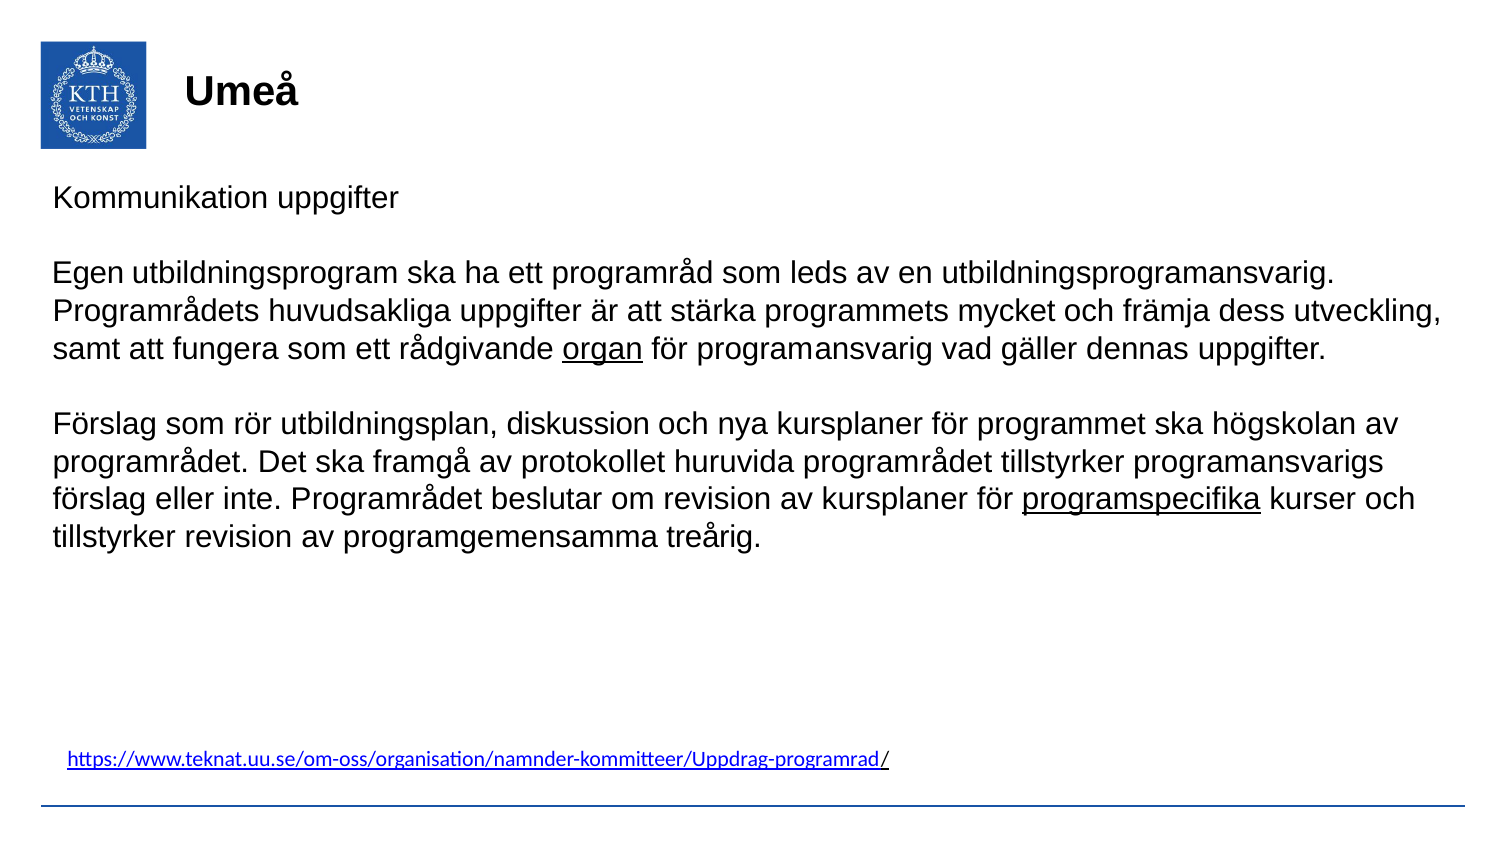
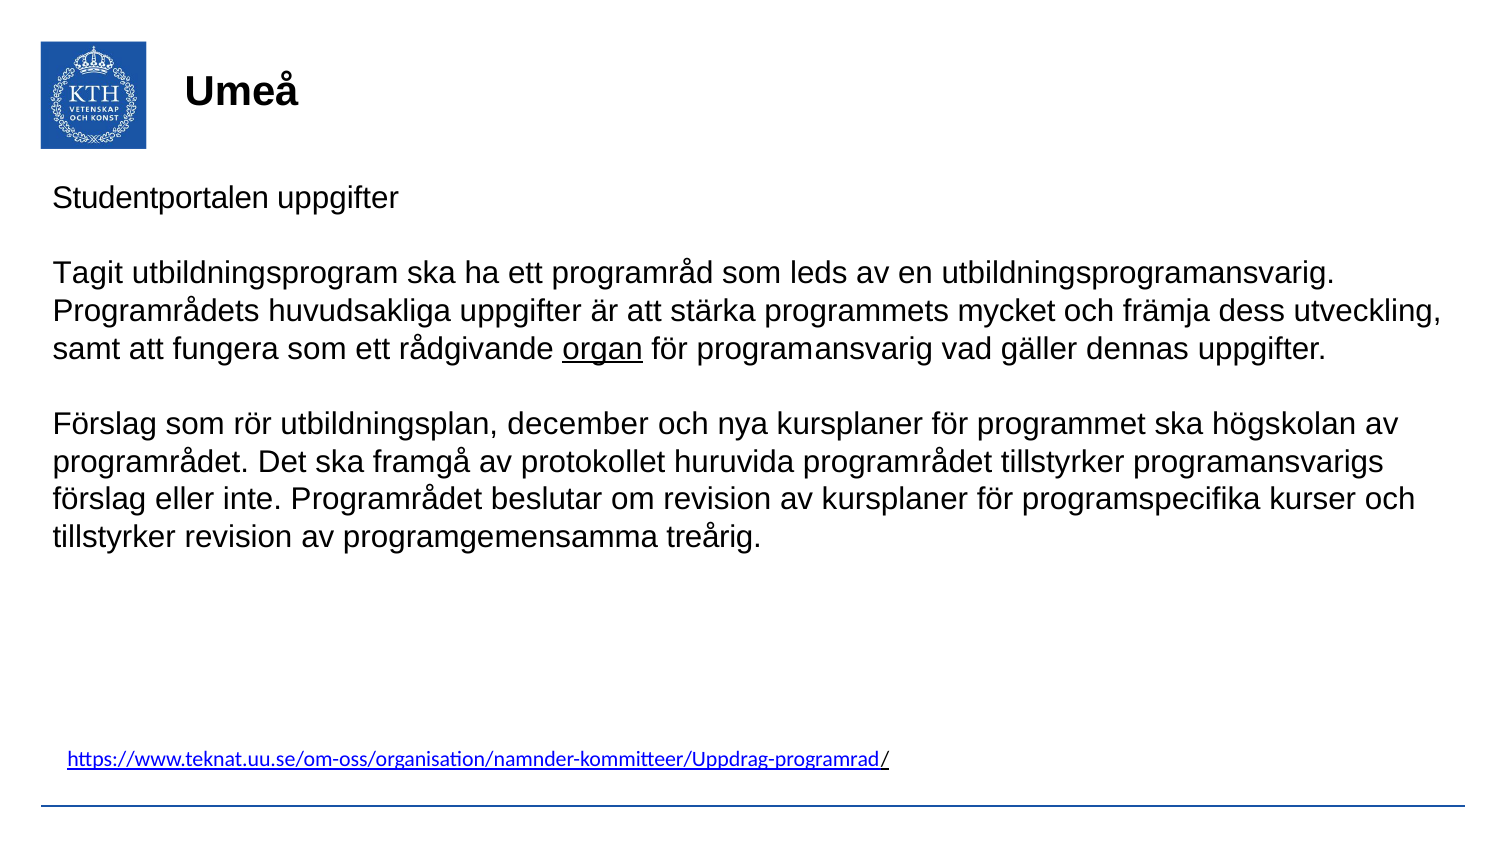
Kommunikation: Kommunikation -> Studentportalen (161, 198)
Egen: Egen -> Tagit (88, 274)
diskussion: diskussion -> december (578, 424)
programspecifika underline: present -> none (1141, 499)
